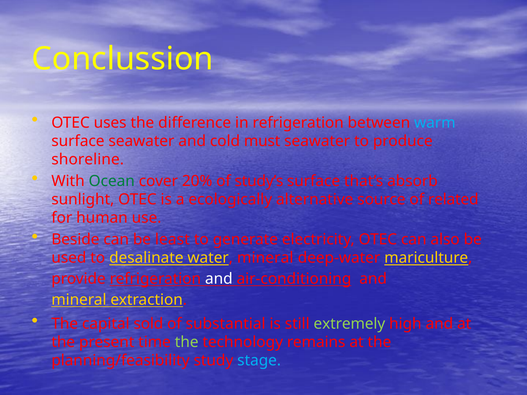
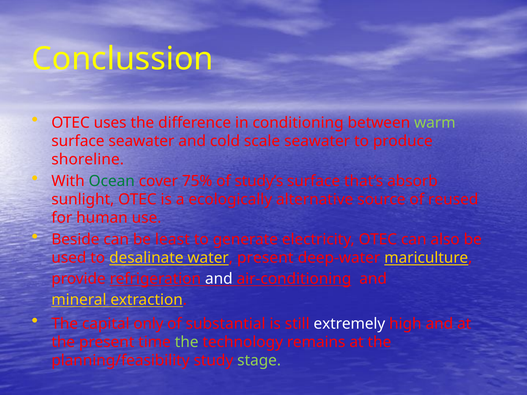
in refrigeration: refrigeration -> conditioning (298, 123)
warm colour: light blue -> light green (435, 123)
must: must -> scale (262, 141)
20%: 20% -> 75% (197, 181)
related: related -> reused (453, 200)
water mineral: mineral -> present (265, 258)
sold: sold -> only (148, 324)
extremely colour: light green -> white (349, 324)
stage colour: light blue -> light green (259, 361)
